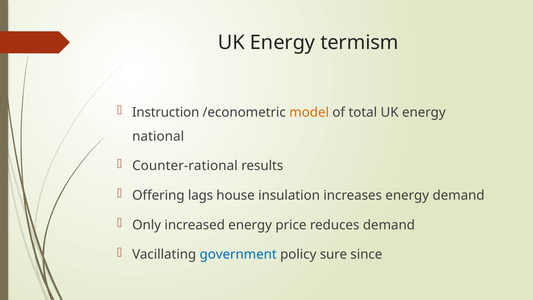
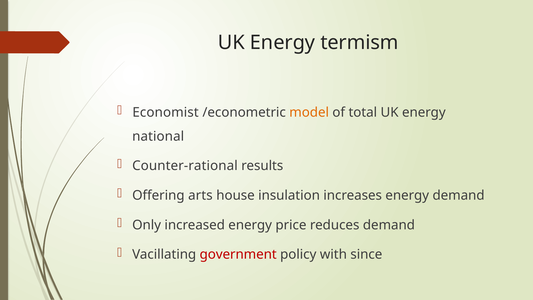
Instruction: Instruction -> Economist (166, 112)
lags: lags -> arts (200, 195)
government colour: blue -> red (238, 254)
sure: sure -> with (333, 254)
